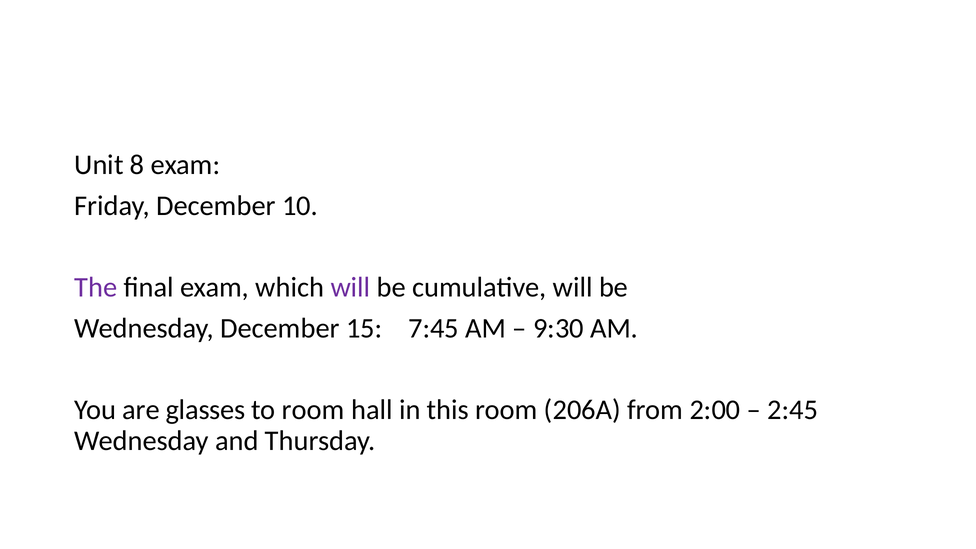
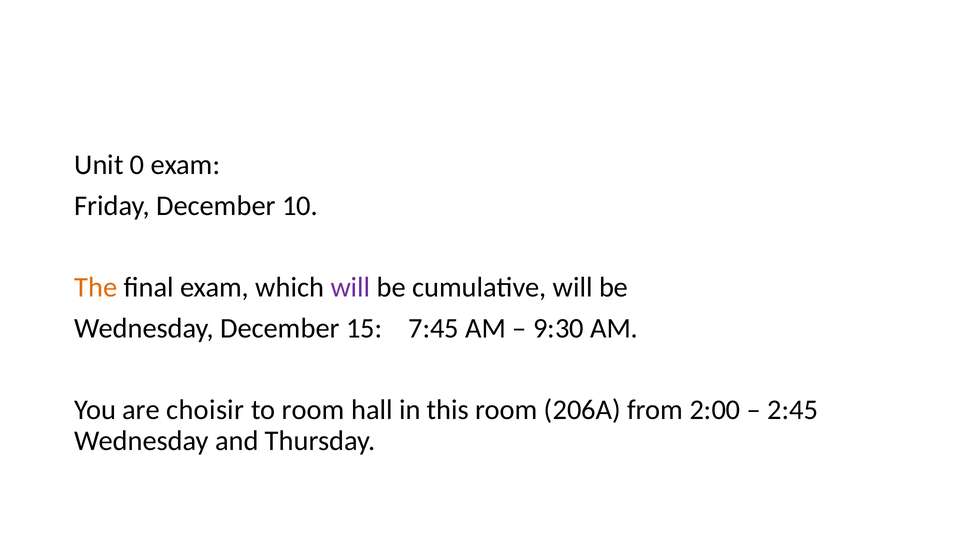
8: 8 -> 0 (137, 165)
The colour: purple -> orange (96, 288)
glasses: glasses -> choisir (205, 410)
